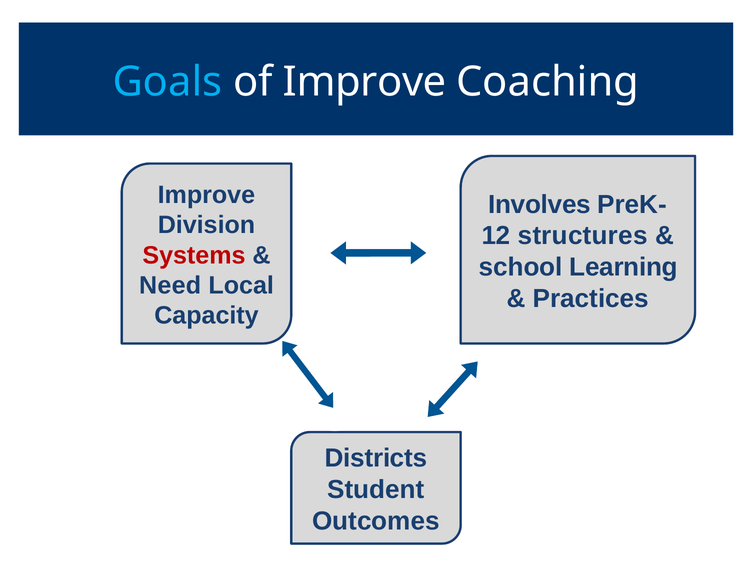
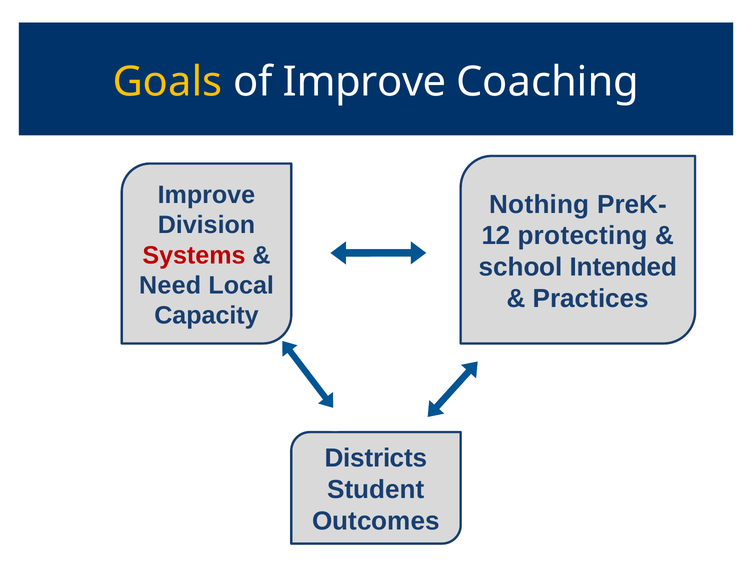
Goals colour: light blue -> yellow (167, 82)
Involves: Involves -> Nothing (539, 205)
structures: structures -> protecting (583, 236)
Learning: Learning -> Intended (624, 267)
